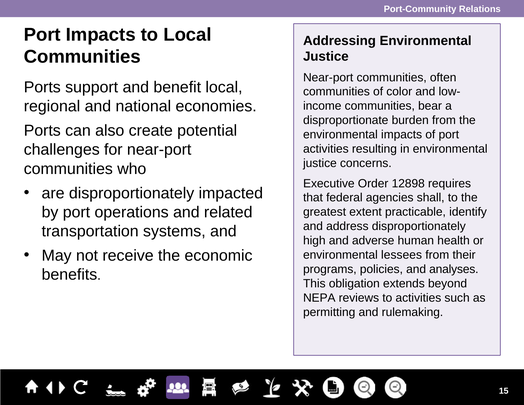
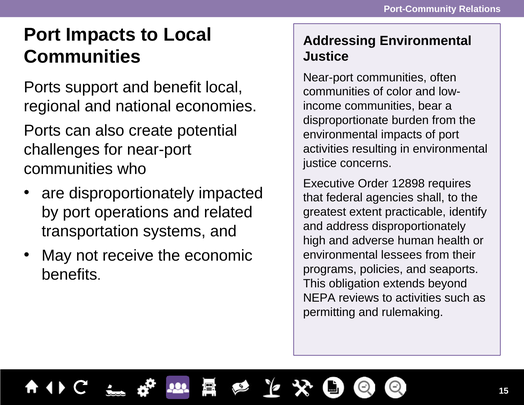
analyses: analyses -> seaports (454, 269)
